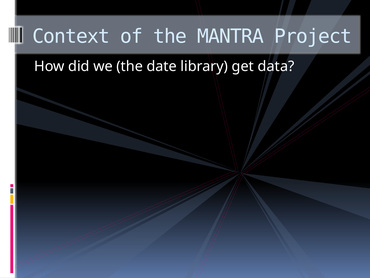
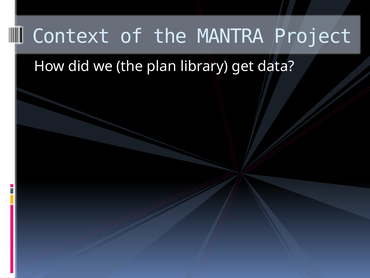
date: date -> plan (162, 66)
